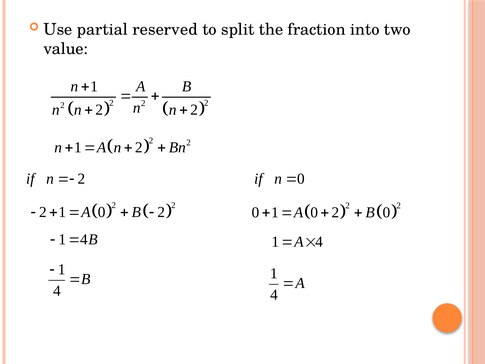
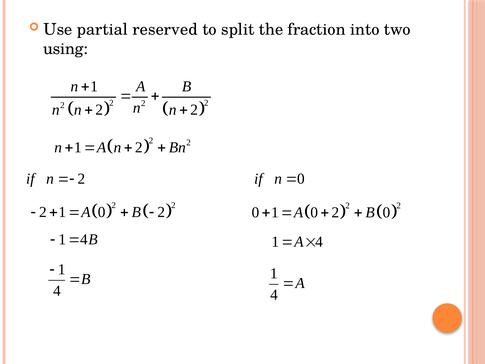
value: value -> using (66, 49)
